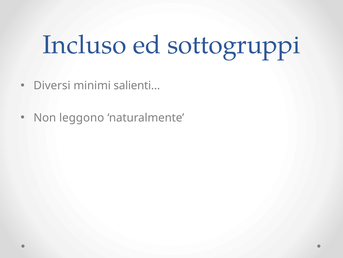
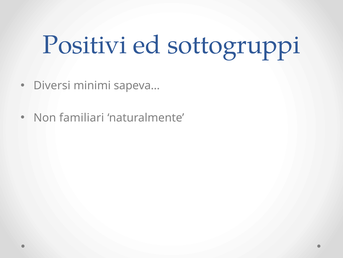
Incluso: Incluso -> Positivi (85, 45)
salienti…: salienti… -> sapeva… (137, 85)
leggono: leggono -> familiari (82, 117)
